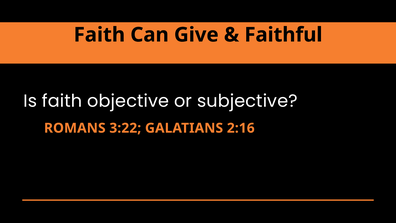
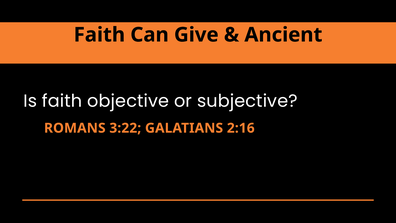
Faithful: Faithful -> Ancient (283, 35)
